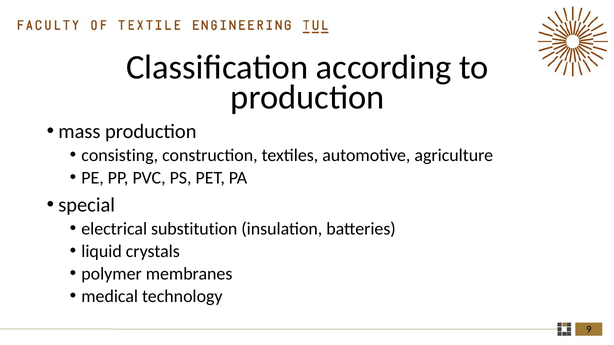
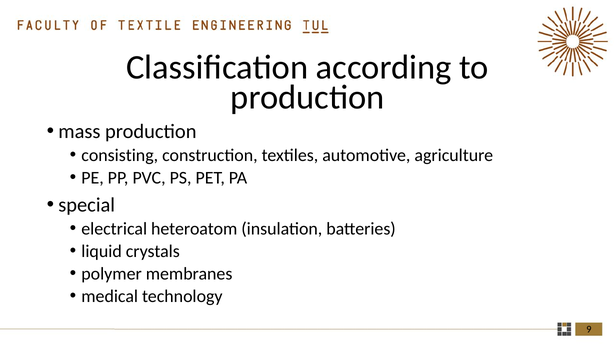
substitution: substitution -> heteroatom (194, 229)
